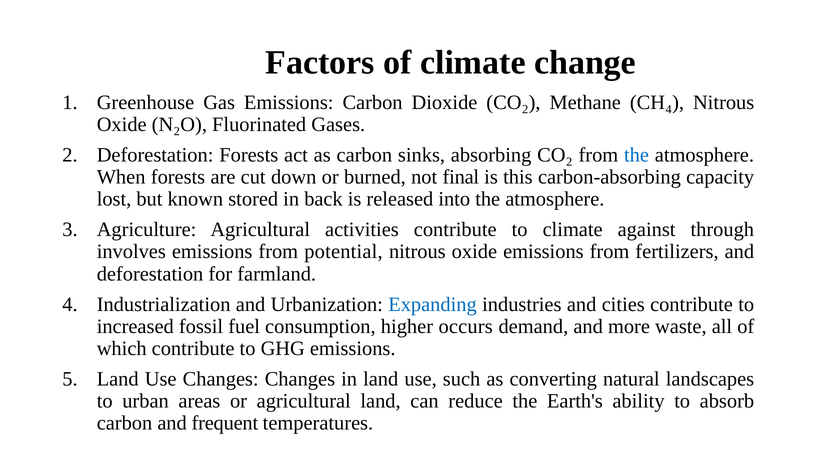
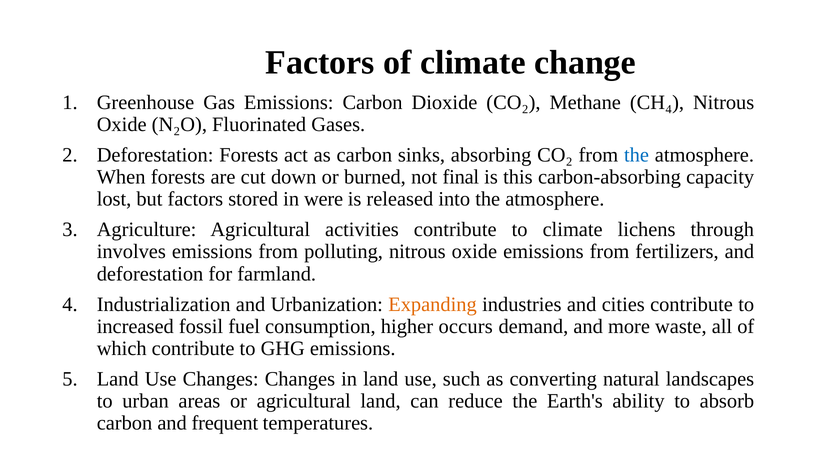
but known: known -> factors (195, 199)
back: back -> were (324, 199)
against: against -> lichens (647, 230)
potential: potential -> polluting (344, 252)
Expanding colour: blue -> orange (433, 305)
